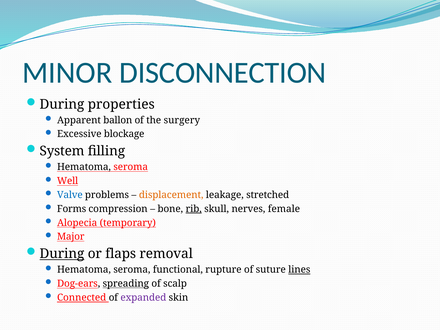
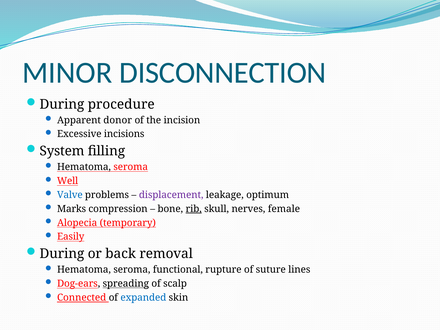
properties: properties -> procedure (121, 104)
ballon: ballon -> donor (118, 120)
surgery: surgery -> incision (182, 120)
blockage: blockage -> incisions (124, 134)
displacement colour: orange -> purple (171, 195)
stretched: stretched -> optimum (268, 195)
Forms: Forms -> Marks (72, 209)
Major: Major -> Easily (71, 237)
During underline: present -> none (62, 254)
flaps: flaps -> back (121, 254)
lines underline: present -> none (299, 270)
expanded colour: purple -> blue (143, 298)
